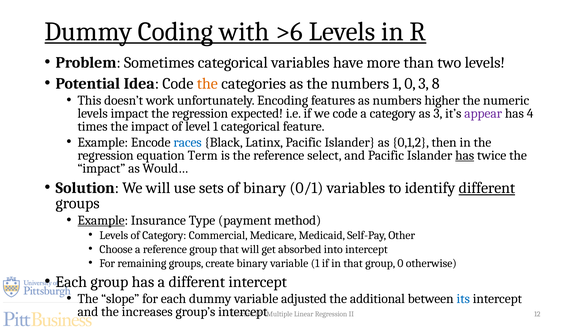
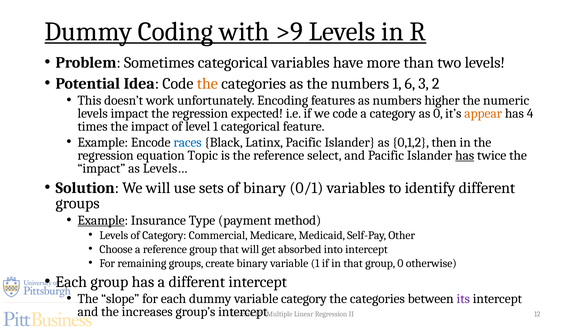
>6: >6 -> >9 (289, 32)
1 0: 0 -> 6 (410, 83)
8: 8 -> 2 (436, 83)
as 3: 3 -> 0 (438, 114)
appear colour: purple -> orange (483, 114)
Term: Term -> Topic (203, 155)
Would…: Would… -> Levels… (165, 168)
different underline: present -> none (487, 188)
variable adjusted: adjusted -> category (304, 299)
additional: additional -> categories (377, 299)
its colour: blue -> purple (463, 299)
